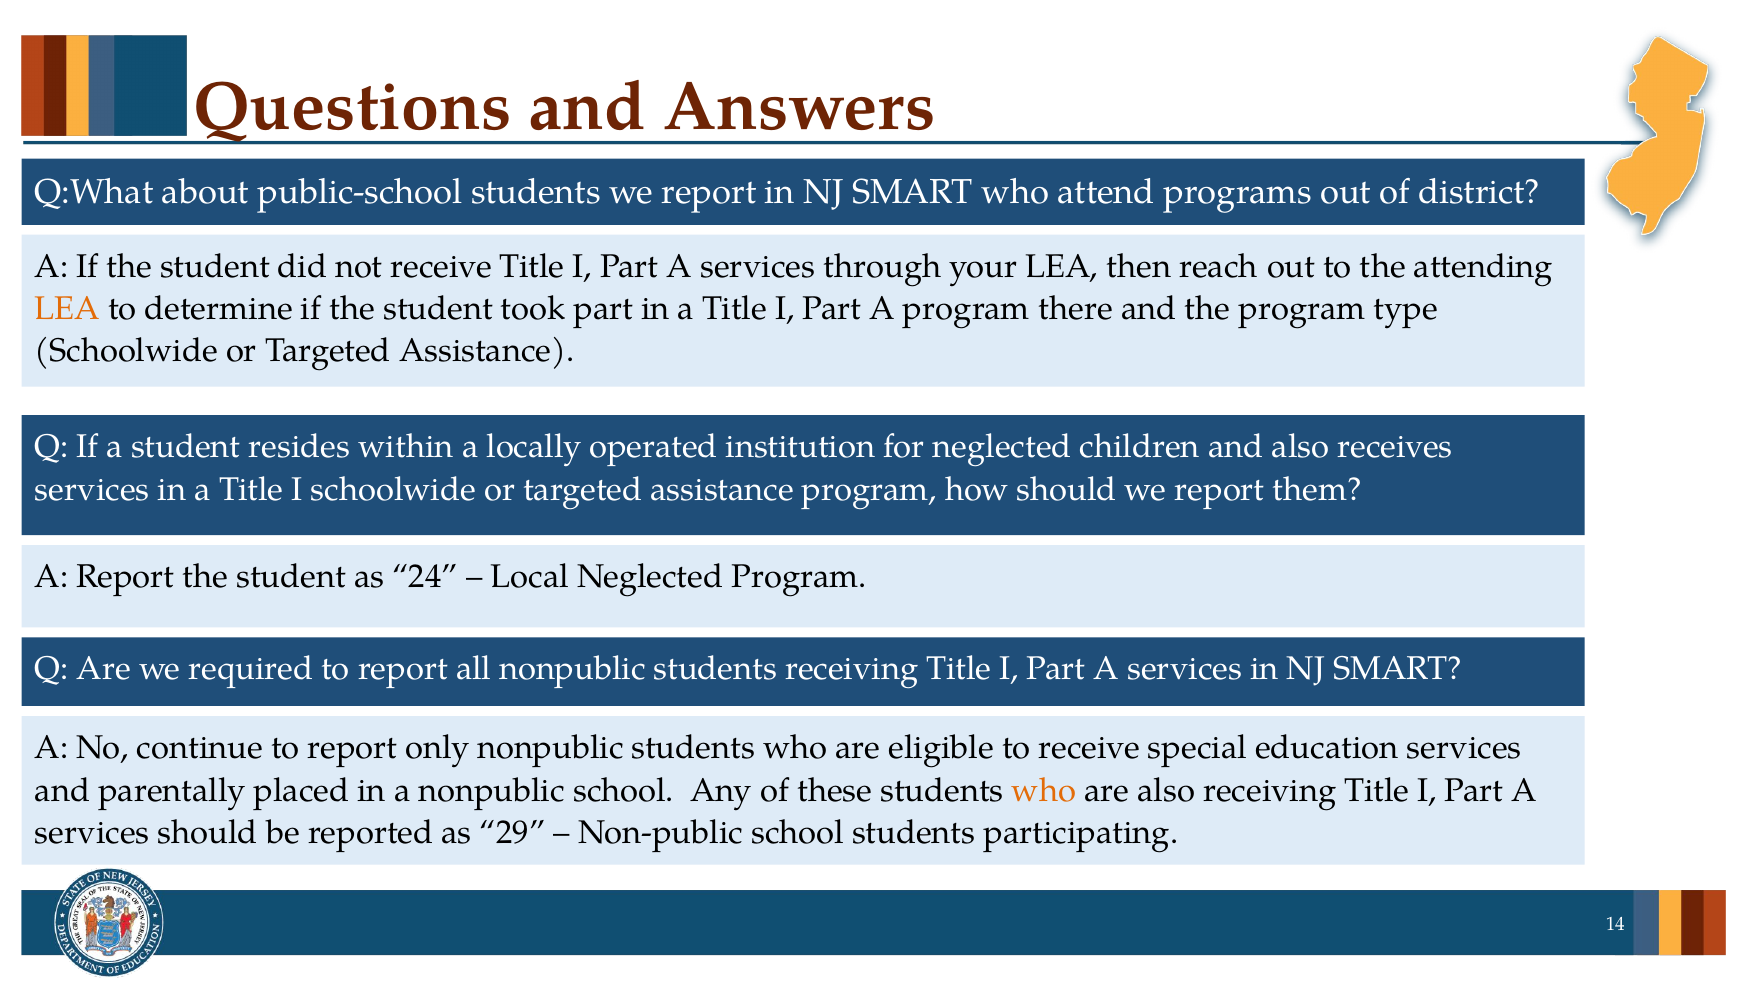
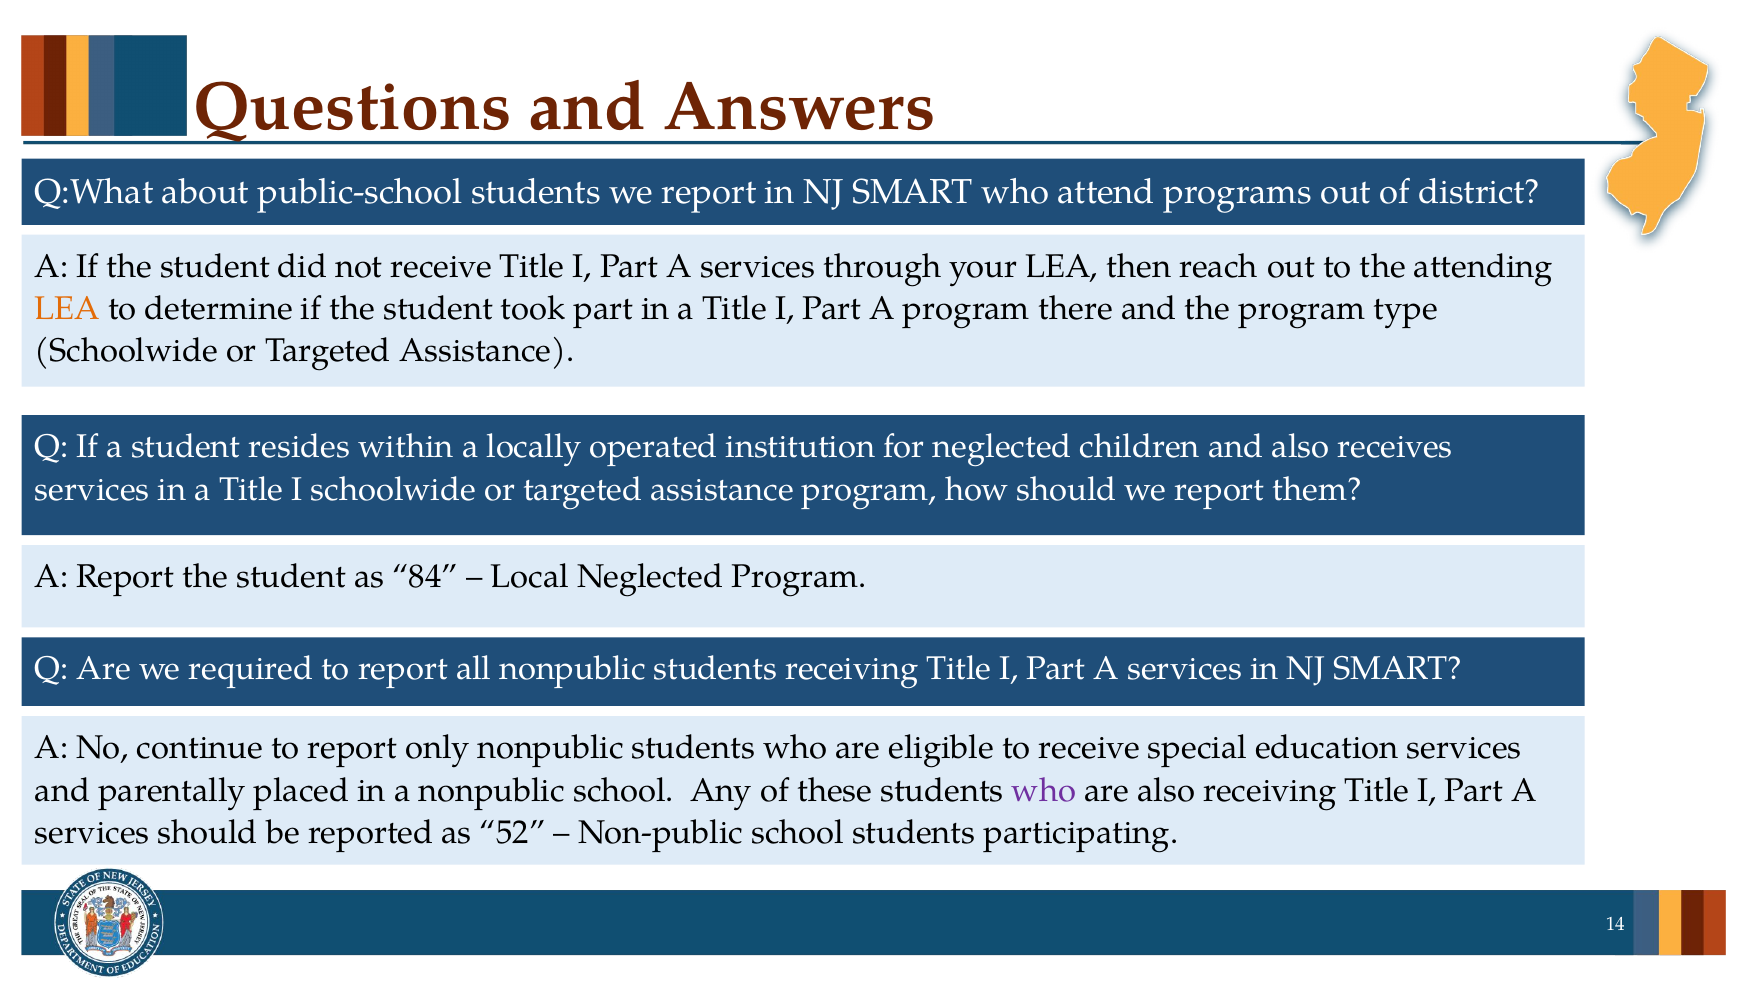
24: 24 -> 84 (425, 576)
who colour: orange -> purple (1044, 790)
29: 29 -> 52 (513, 832)
